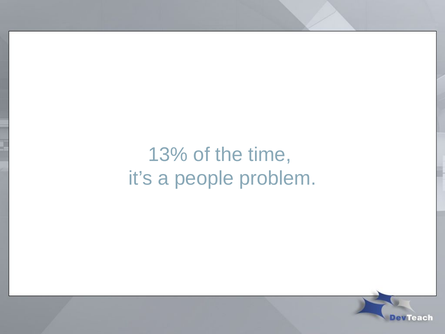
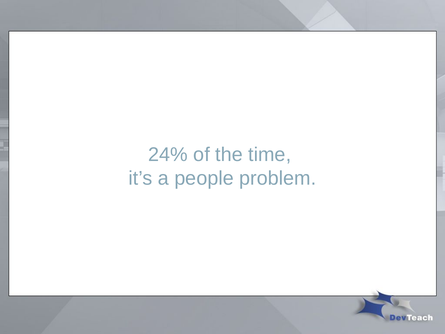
13%: 13% -> 24% (168, 155)
